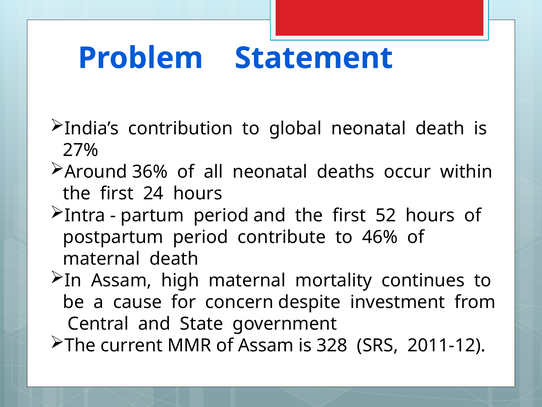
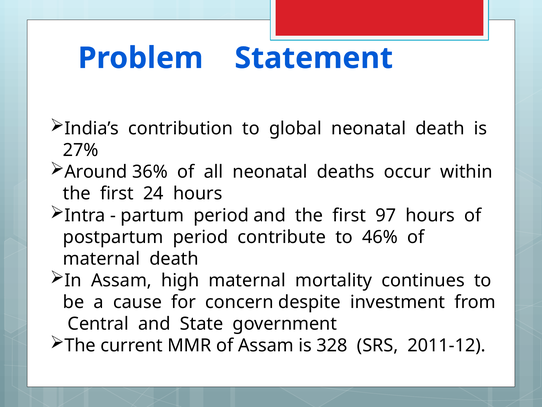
52: 52 -> 97 (386, 215)
